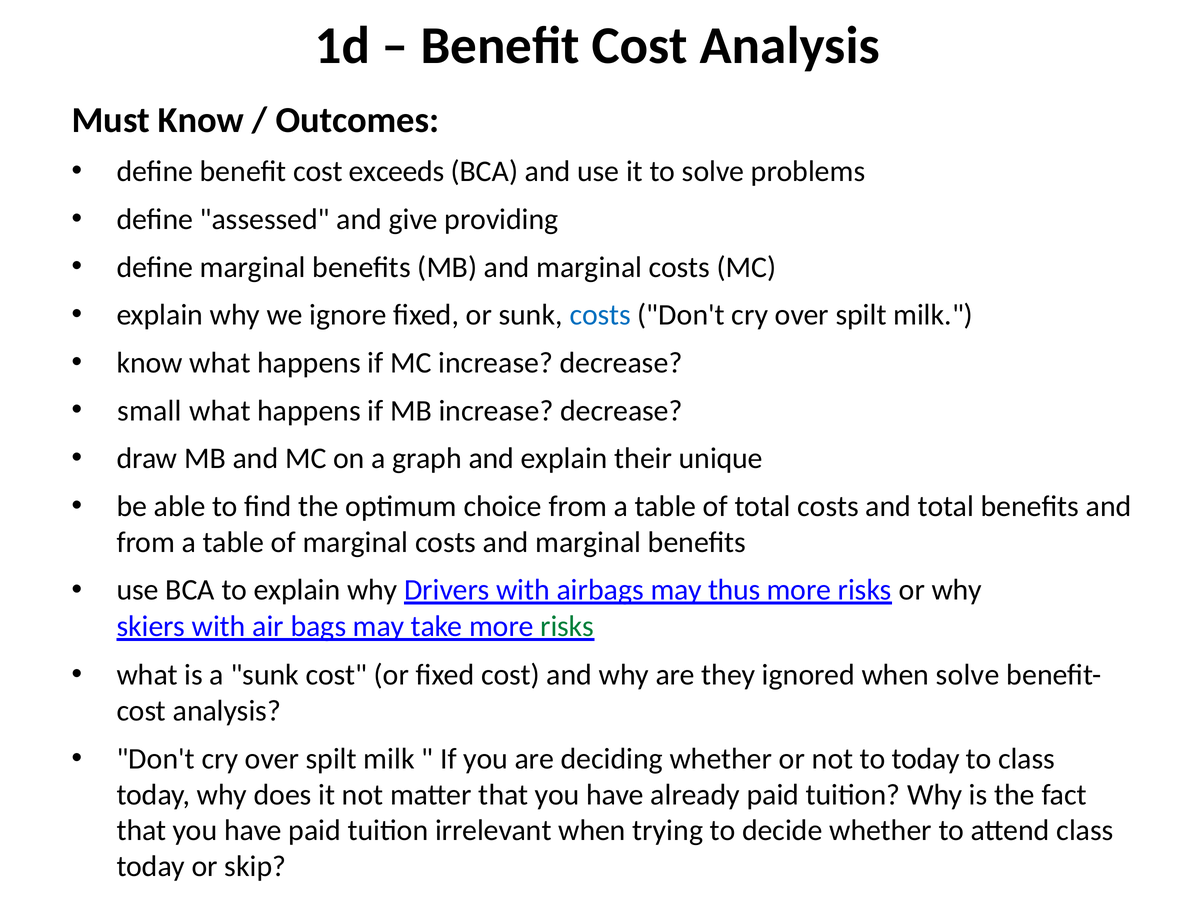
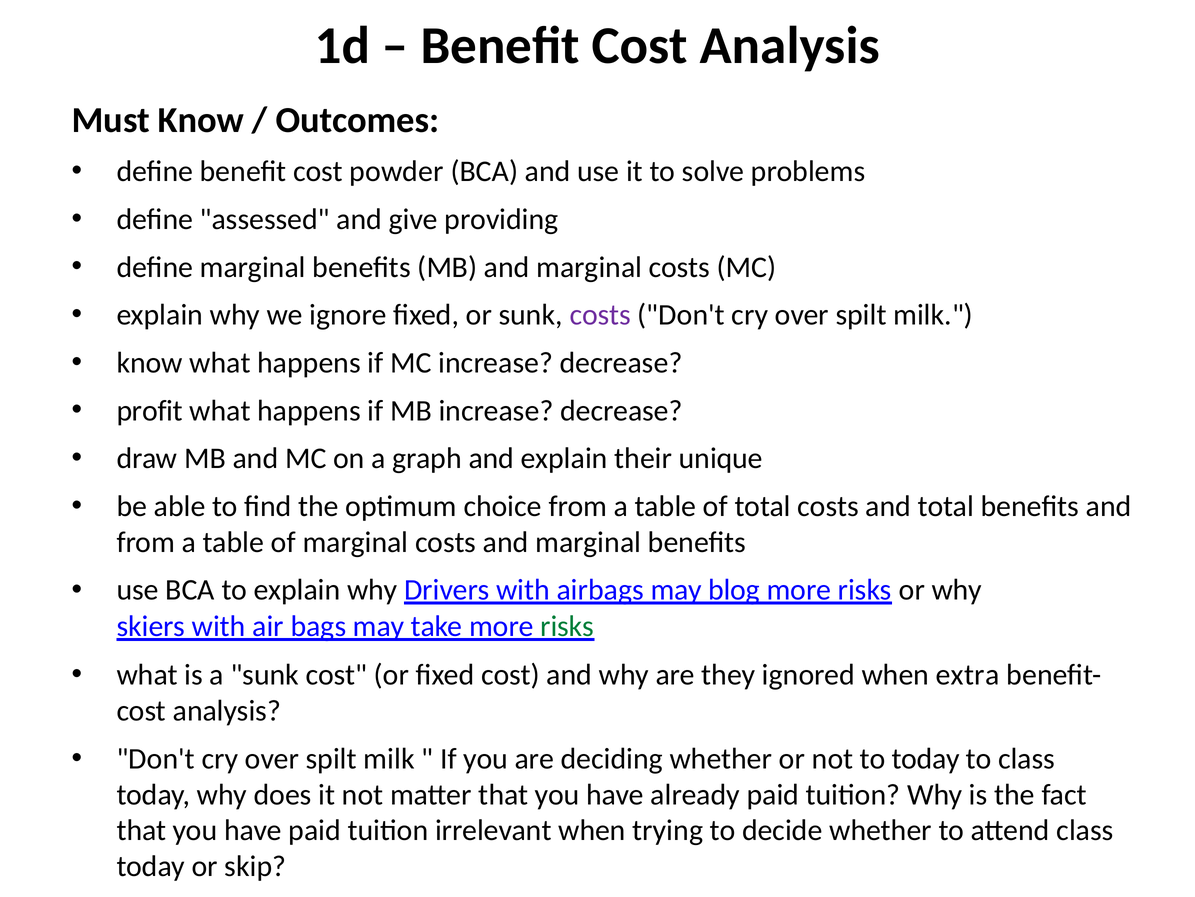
exceeds: exceeds -> powder (397, 171)
costs colour: blue -> purple (600, 315)
small: small -> profit (150, 410)
thus: thus -> blog (734, 590)
when solve: solve -> extra (968, 674)
